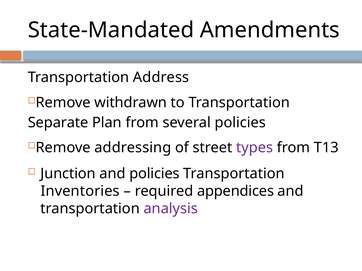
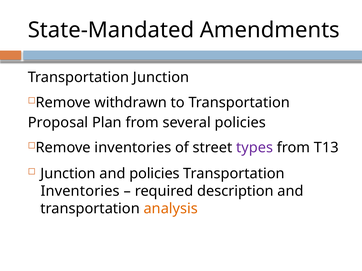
Transportation Address: Address -> Junction (161, 78)
Separate: Separate -> Proposal (58, 123)
addressing: addressing -> inventories (133, 148)
appendices: appendices -> description (235, 192)
analysis colour: purple -> orange (171, 209)
